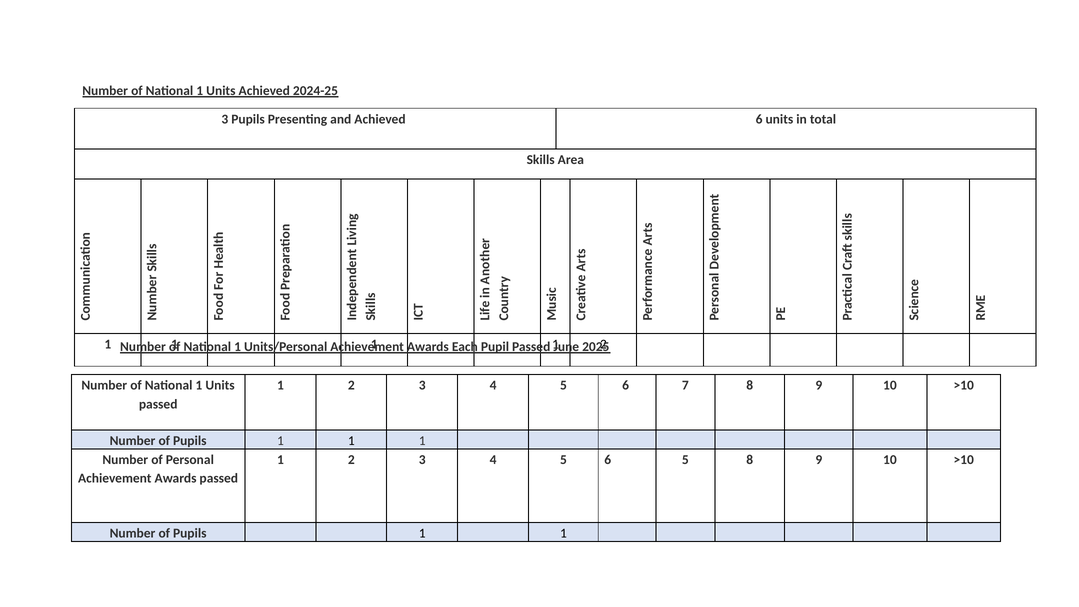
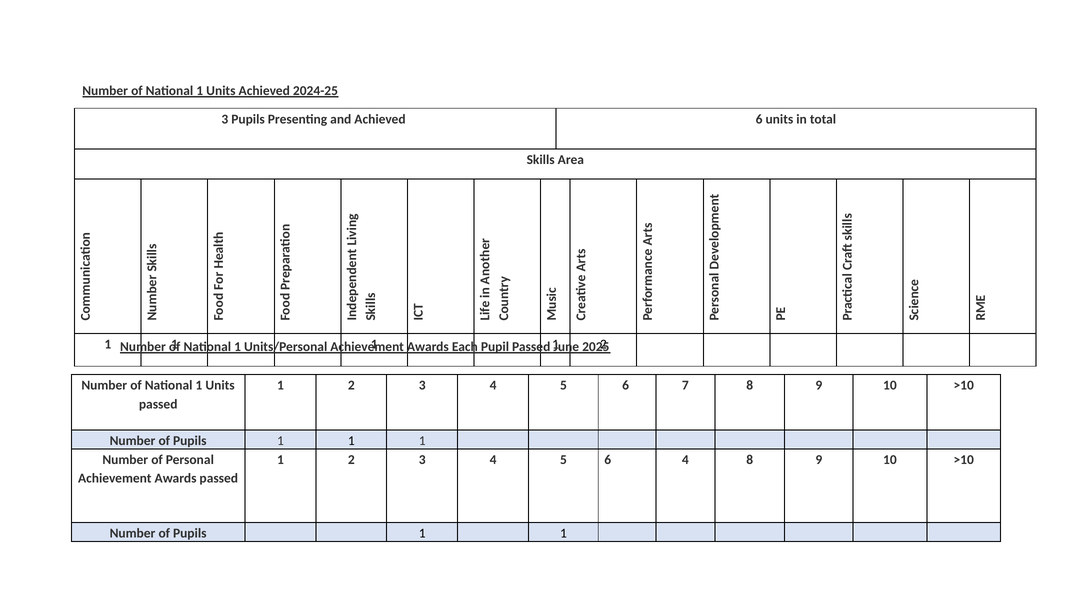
6 5: 5 -> 4 (685, 460)
